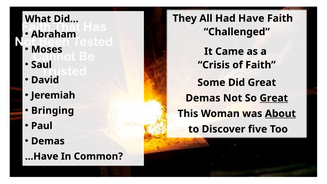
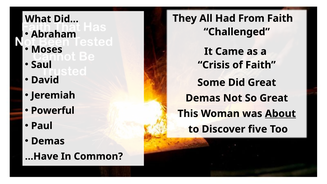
Have: Have -> From (251, 18)
Great underline: present -> none (274, 98)
Bringing: Bringing -> Powerful (53, 111)
